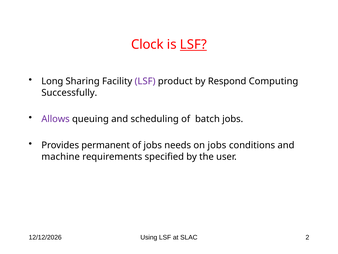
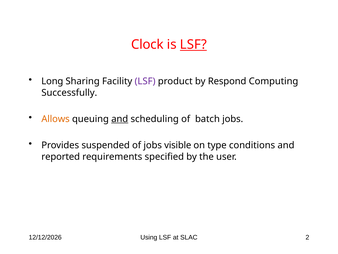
Allows colour: purple -> orange (56, 119)
and underline: none -> present (120, 119)
permanent: permanent -> suspended (106, 145)
needs: needs -> visible (178, 145)
on jobs: jobs -> type (217, 145)
machine: machine -> reported (61, 156)
